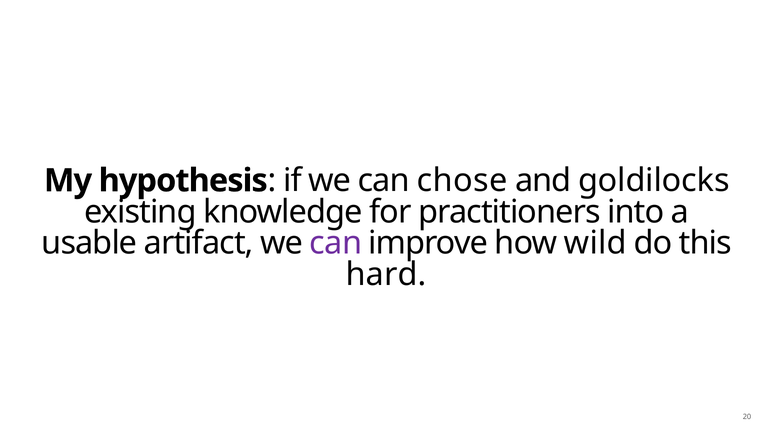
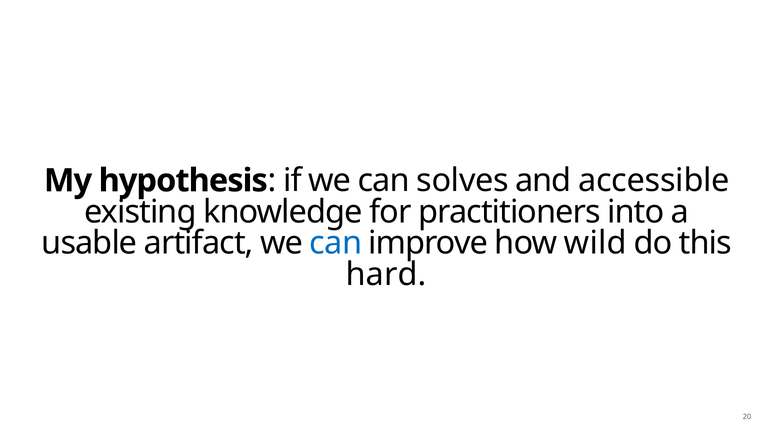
chose: chose -> solves (463, 181)
goldilocks: goldilocks -> accessible (654, 181)
can colour: purple -> blue (336, 243)
